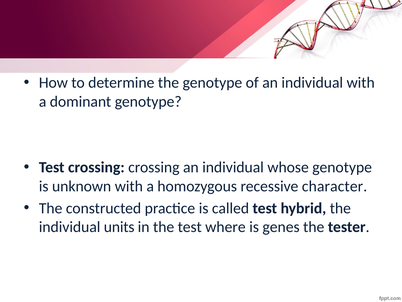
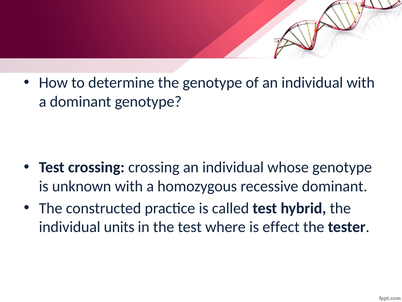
recessive character: character -> dominant (335, 186)
genes: genes -> effect (281, 227)
